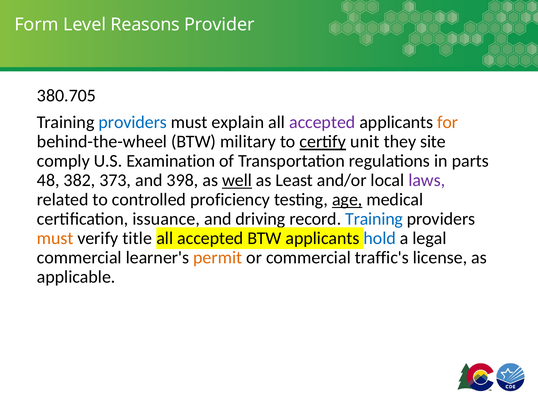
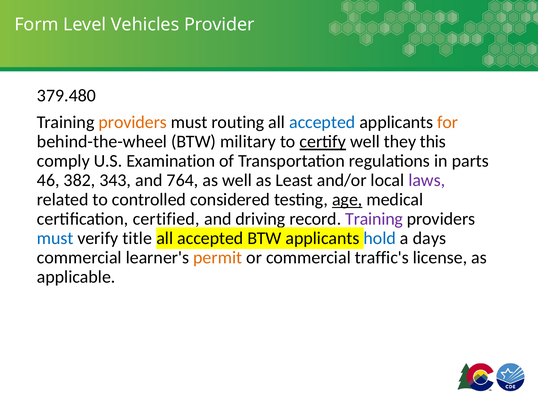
Reasons: Reasons -> Vehicles (145, 25)
380.705: 380.705 -> 379.480 (66, 96)
providers colour: blue -> orange (133, 123)
explain: explain -> routing (238, 123)
accepted colour: purple -> blue (322, 123)
certify unit: unit -> well (365, 142)
site: site -> this (433, 142)
48: 48 -> 46 (48, 181)
373: 373 -> 343 (115, 181)
398: 398 -> 764 (183, 181)
well underline: present -> none (237, 181)
proficiency: proficiency -> considered (230, 200)
issuance: issuance -> certified (166, 219)
Training colour: blue -> purple (374, 219)
must colour: orange -> blue (55, 239)
legal: legal -> days (430, 239)
